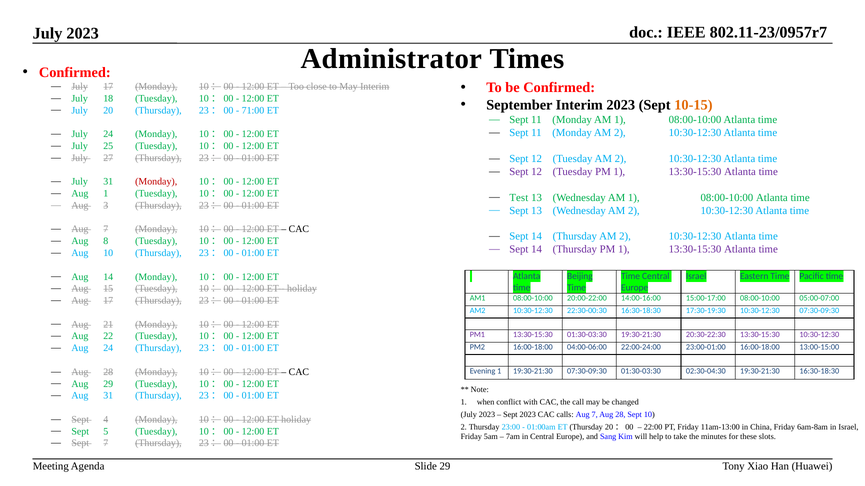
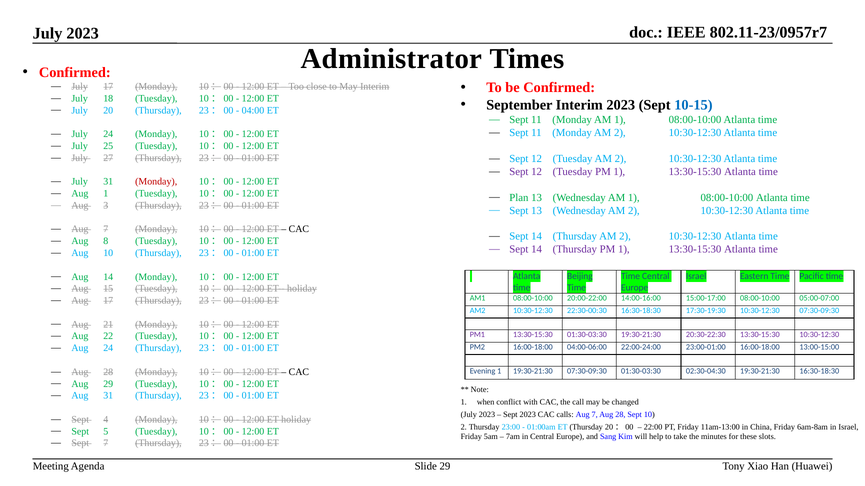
10-15 colour: orange -> blue (693, 105)
71:00: 71:00 -> 04:00 (253, 110)
Test: Test -> Plan (519, 198)
